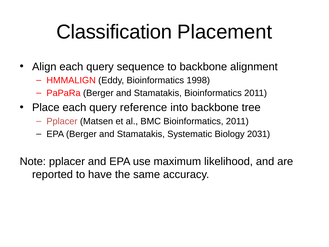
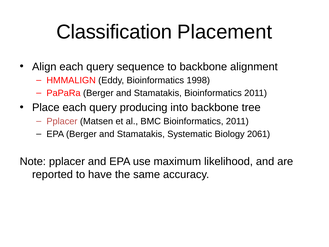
reference: reference -> producing (144, 108)
2031: 2031 -> 2061 (259, 134)
